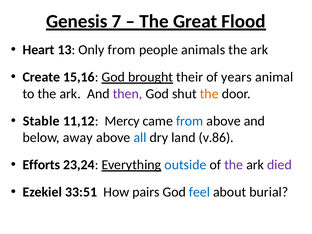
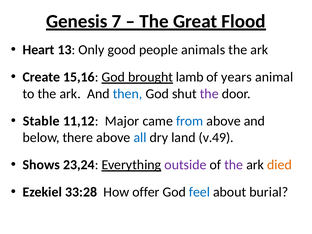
Only from: from -> good (122, 50)
their: their -> lamb (190, 77)
then colour: purple -> blue (128, 94)
the colour: orange -> purple (209, 94)
Mercy: Mercy -> Major (122, 121)
away: away -> there (78, 138)
v.86: v.86 -> v.49 (216, 138)
Efforts: Efforts -> Shows (41, 165)
outside colour: blue -> purple (185, 165)
died colour: purple -> orange (280, 165)
33:51: 33:51 -> 33:28 (81, 192)
pairs: pairs -> offer (146, 192)
